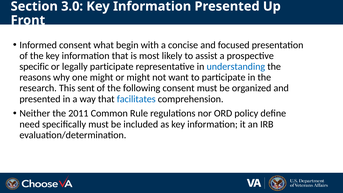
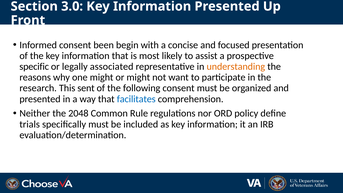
what: what -> been (104, 45)
legally participate: participate -> associated (112, 67)
understanding colour: blue -> orange (236, 67)
2011: 2011 -> 2048 (78, 113)
need: need -> trials (30, 124)
